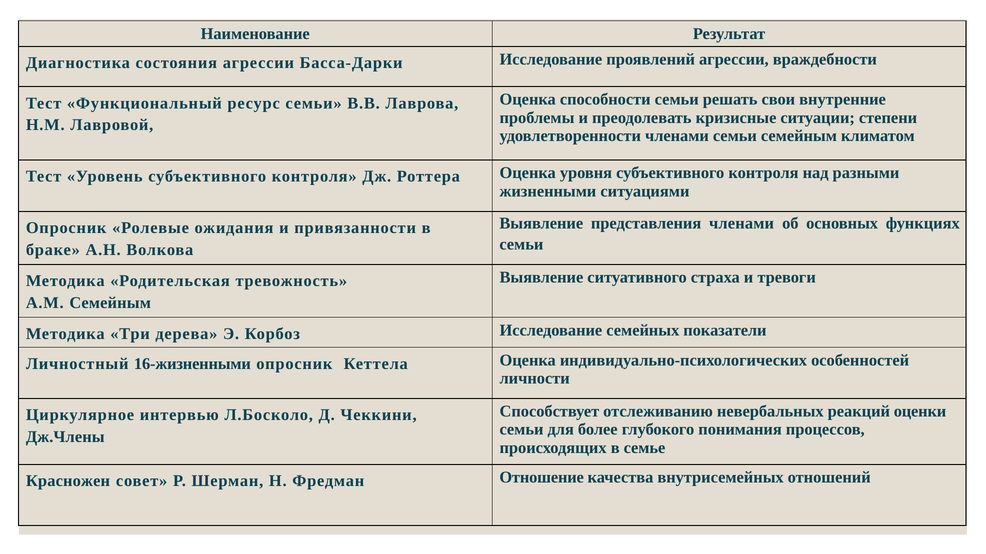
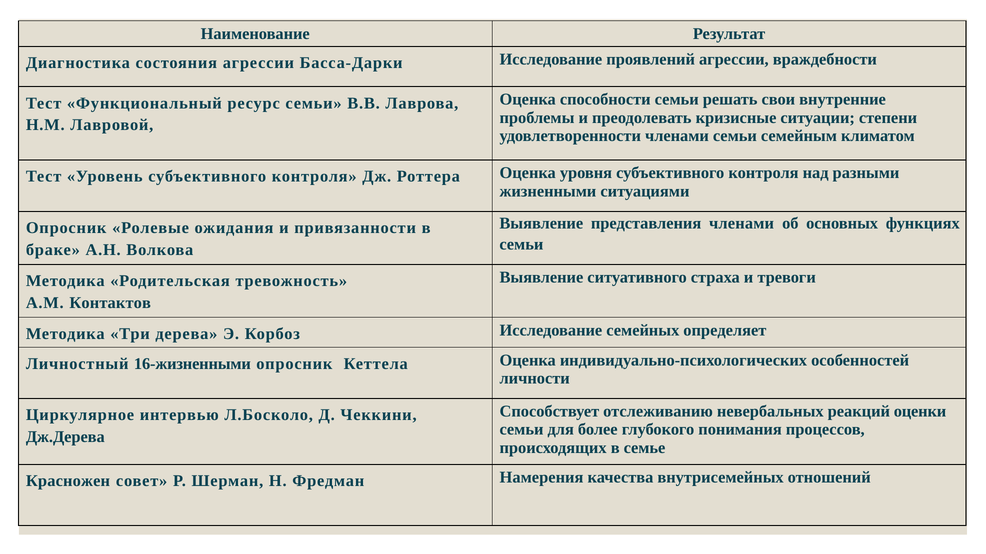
А.М Семейным: Семейным -> Контактов (110, 303)
показатели: показатели -> определяет (725, 331)
Дж.Члены: Дж.Члены -> Дж.Дерева (65, 437)
Отношение: Отношение -> Намерения (542, 478)
